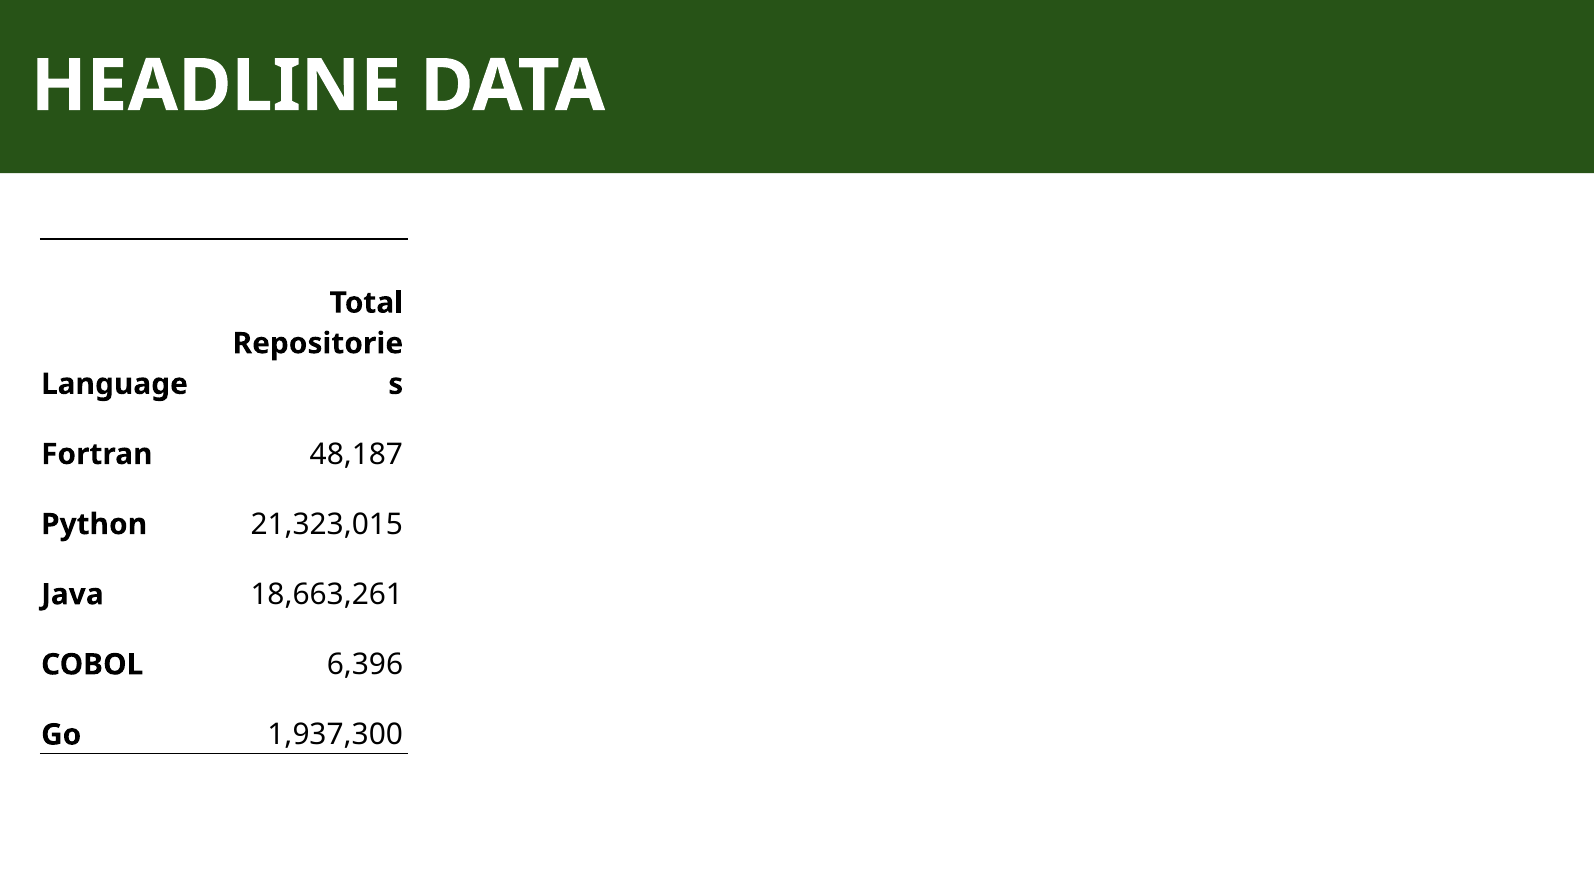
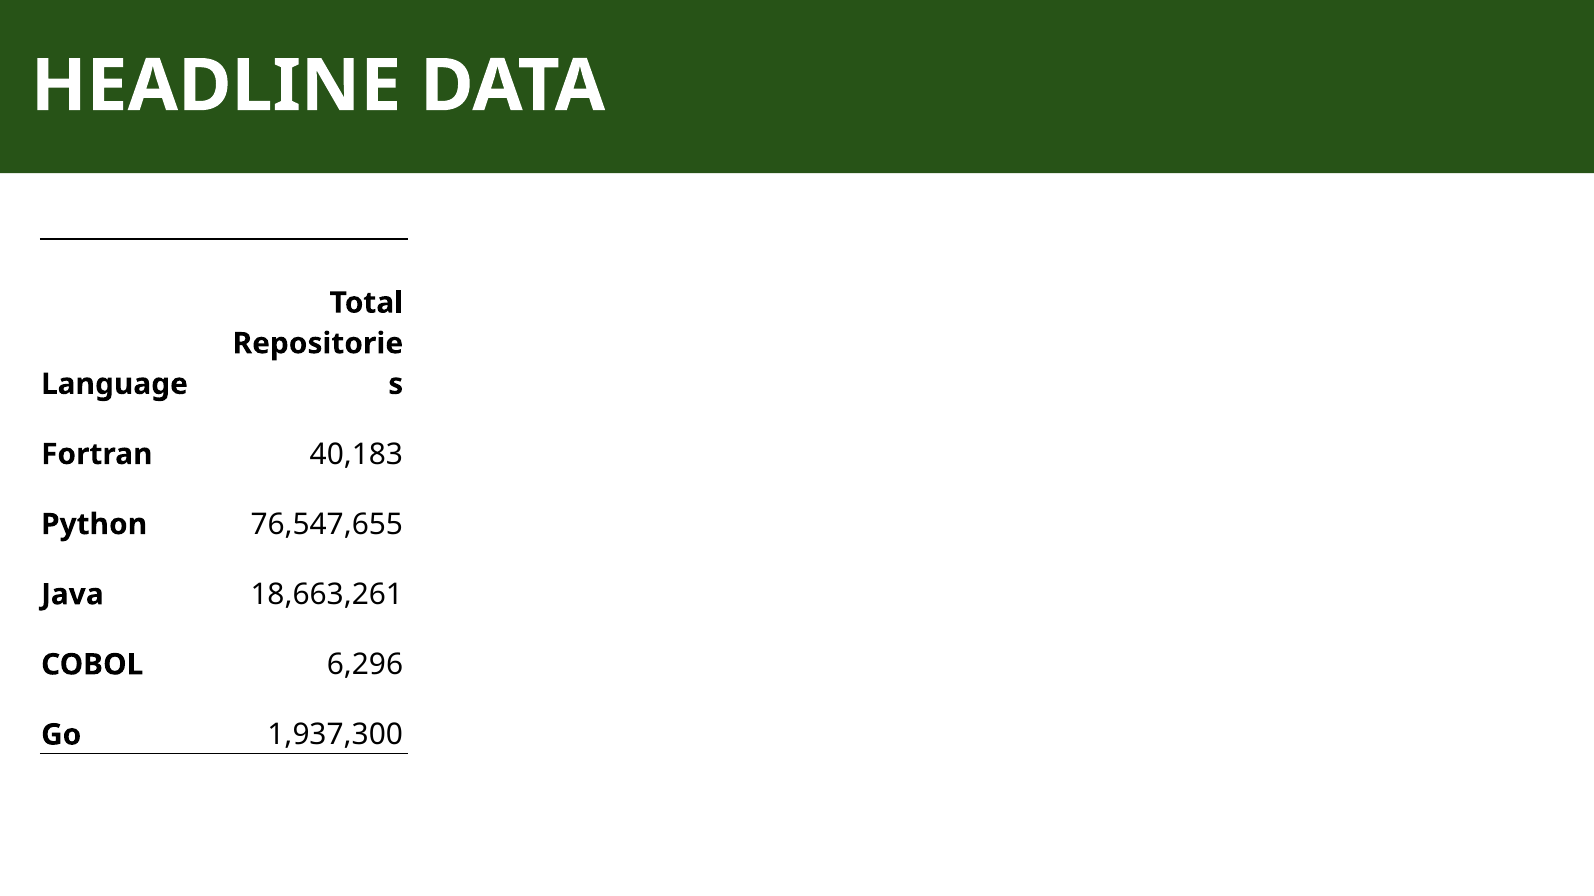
48,187: 48,187 -> 40,183 (356, 455)
21,323,015: 21,323,015 -> 76,547,655 (327, 525)
6,396: 6,396 -> 6,296 (365, 665)
